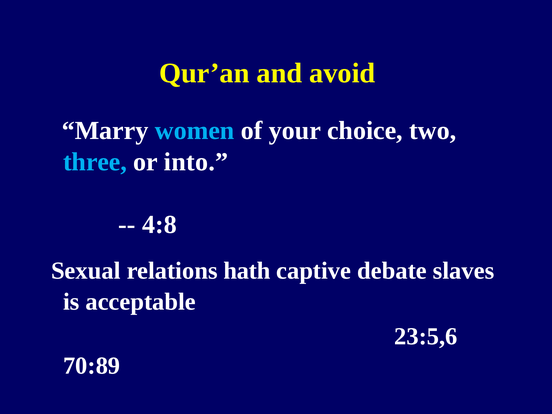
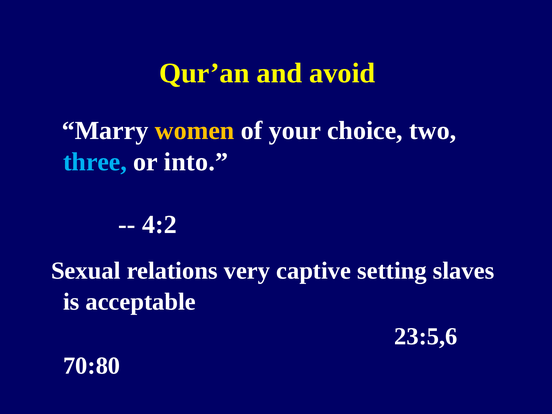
women colour: light blue -> yellow (195, 131)
4:8: 4:8 -> 4:2 (159, 224)
hath: hath -> very (247, 271)
debate: debate -> setting (392, 271)
70:89: 70:89 -> 70:80 (92, 366)
